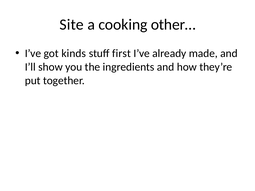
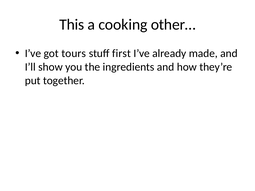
Site: Site -> This (72, 25)
kinds: kinds -> tours (74, 53)
